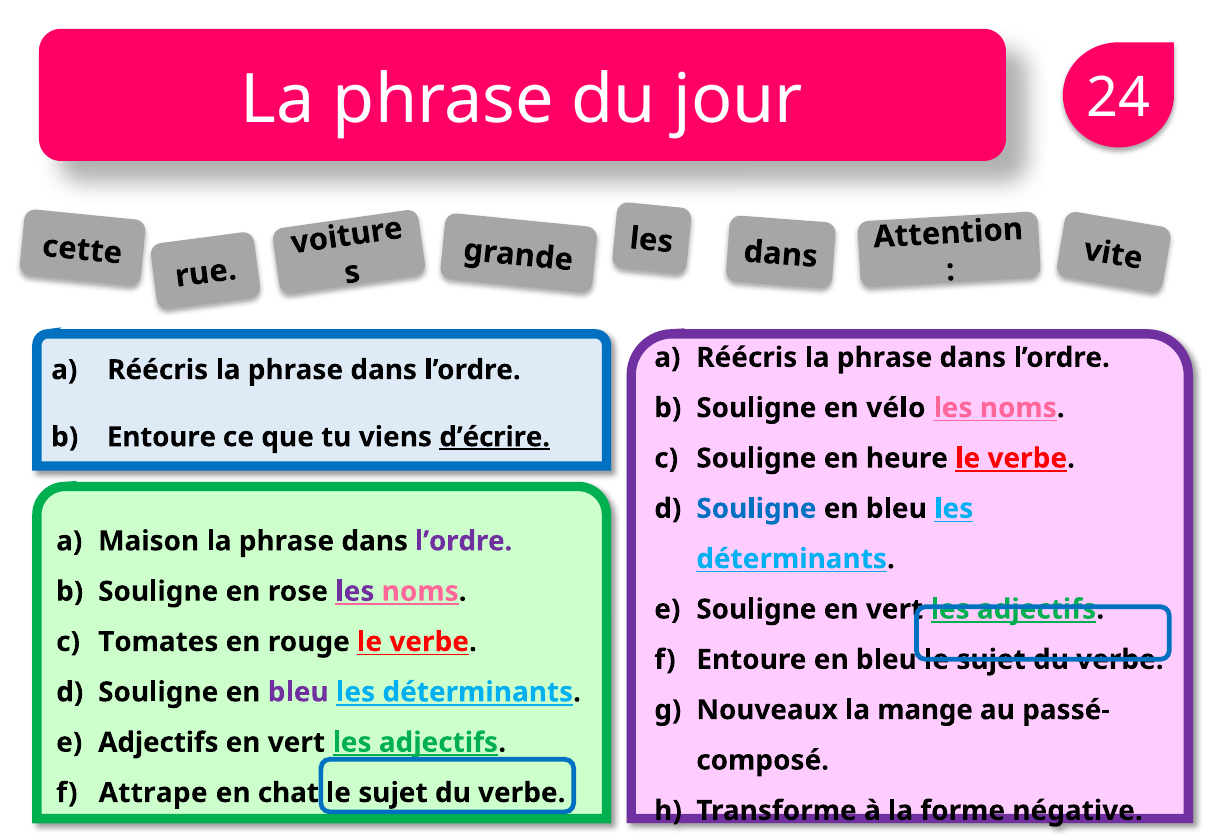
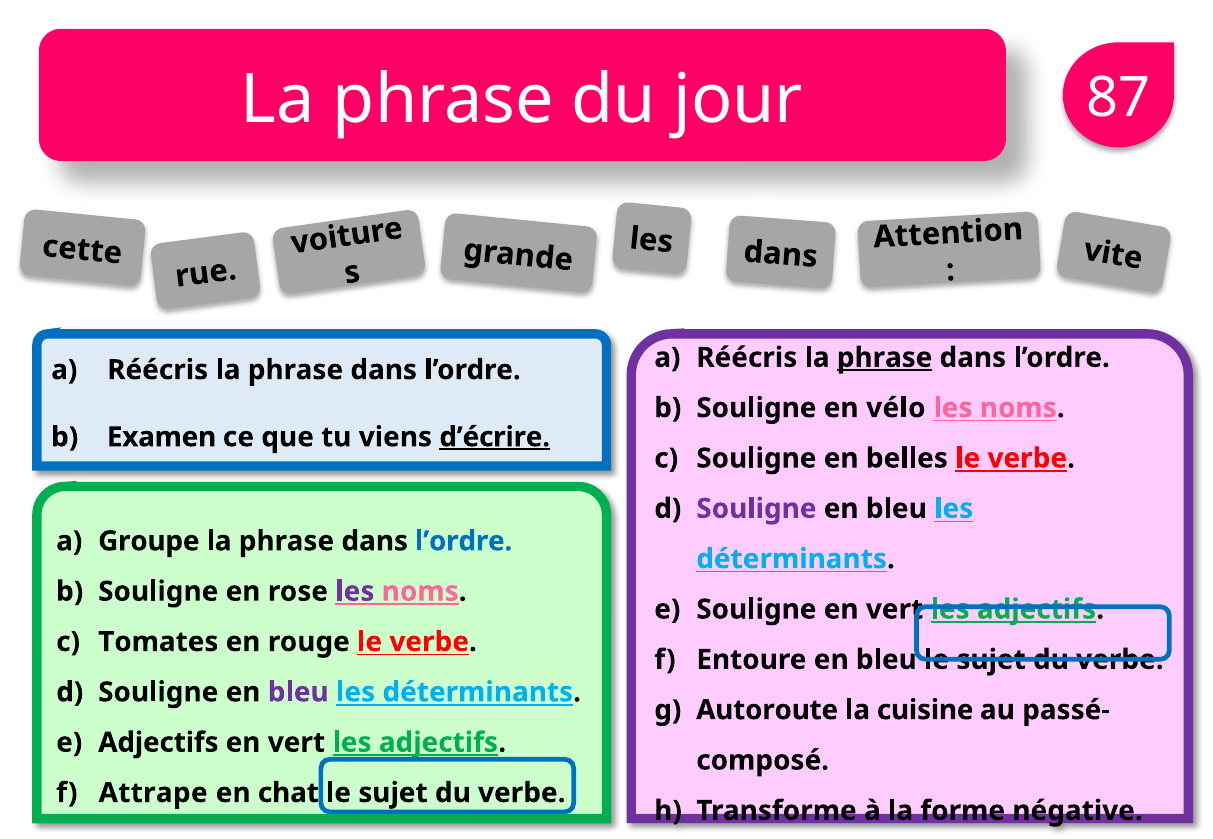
24: 24 -> 87 (1118, 98)
phrase underline: none -> present (885, 358)
Entoure: Entoure -> Examen (162, 437)
heure: heure -> belles (907, 459)
Souligne colour: blue -> purple (756, 509)
Maison: Maison -> Groupe (149, 542)
l’ordre colour: purple -> blue (464, 542)
Nouveaux: Nouveaux -> Autoroute (767, 711)
mange: mange -> cuisine (925, 711)
